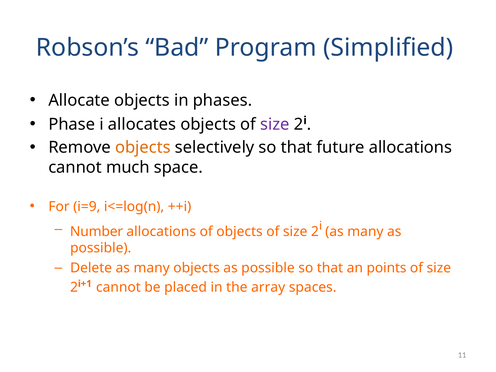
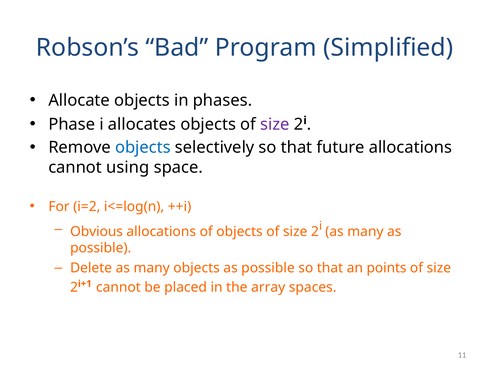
objects colour: orange -> blue (143, 148)
much: much -> using (128, 167)
i=9: i=9 -> i=2 (87, 207)
Number: Number -> Obvious (96, 232)
